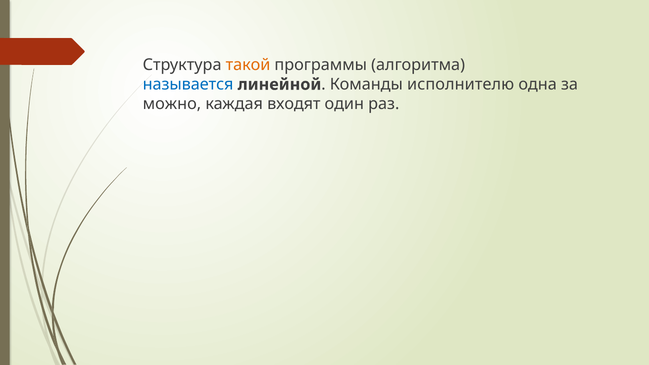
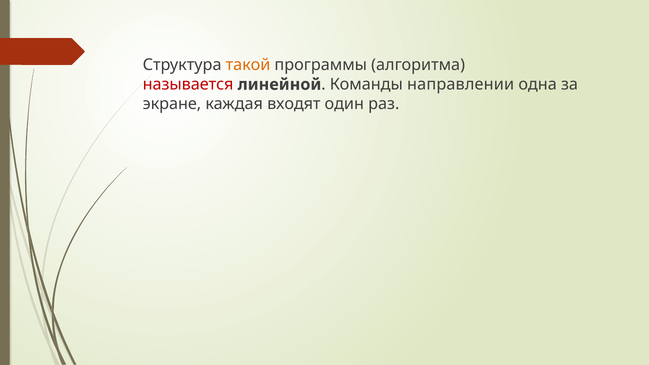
называется colour: blue -> red (188, 85)
исполнителю: исполнителю -> направлении (461, 85)
можно: можно -> экране (172, 104)
